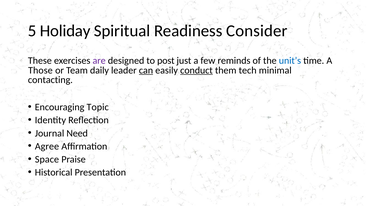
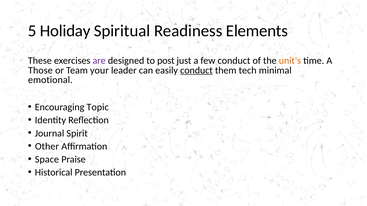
Consider: Consider -> Elements (257, 31)
few reminds: reminds -> conduct (234, 61)
unit’s colour: blue -> orange (290, 61)
daily: daily -> your (99, 70)
can underline: present -> none (146, 70)
contacting: contacting -> emotional (50, 80)
Need: Need -> Spirit (77, 134)
Agree: Agree -> Other (47, 147)
